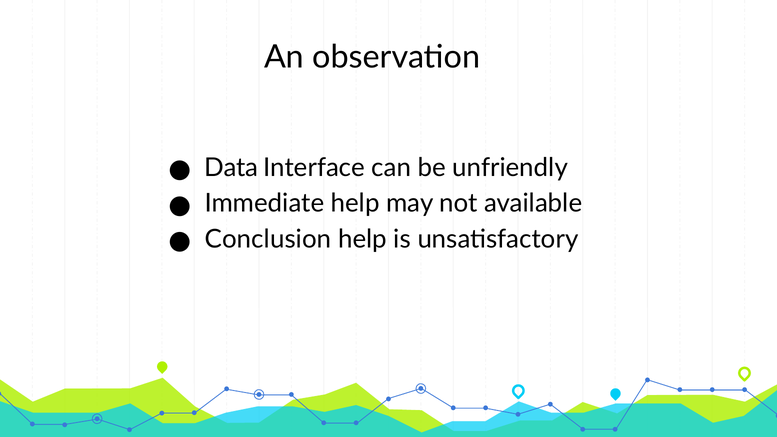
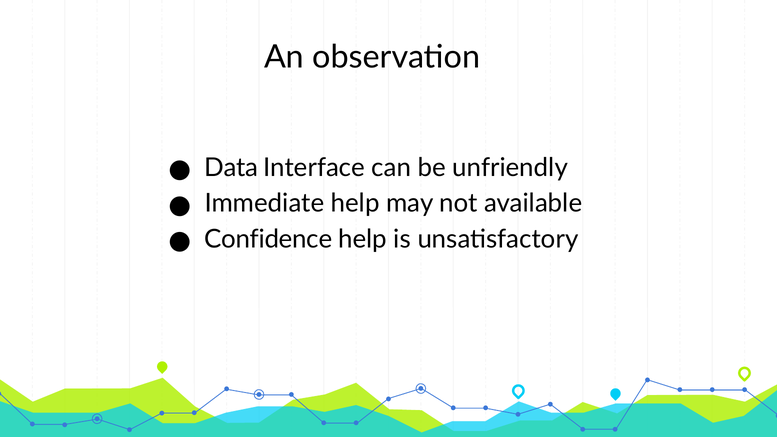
Conclusion: Conclusion -> Confidence (268, 239)
